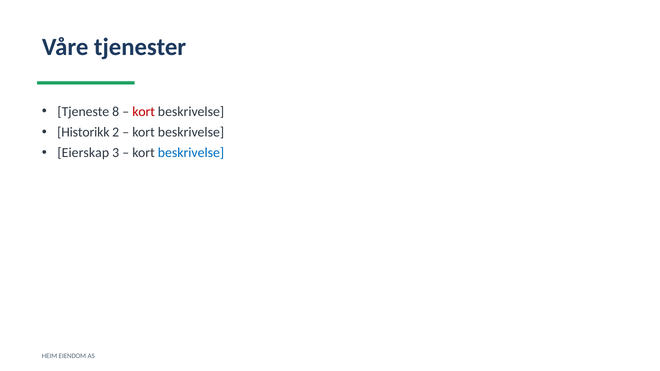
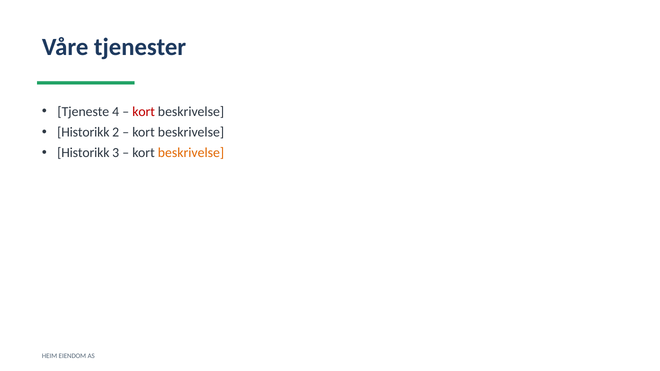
8: 8 -> 4 (116, 112)
Eierskap: Eierskap -> Historikk (83, 153)
beskrivelse colour: blue -> orange (191, 153)
